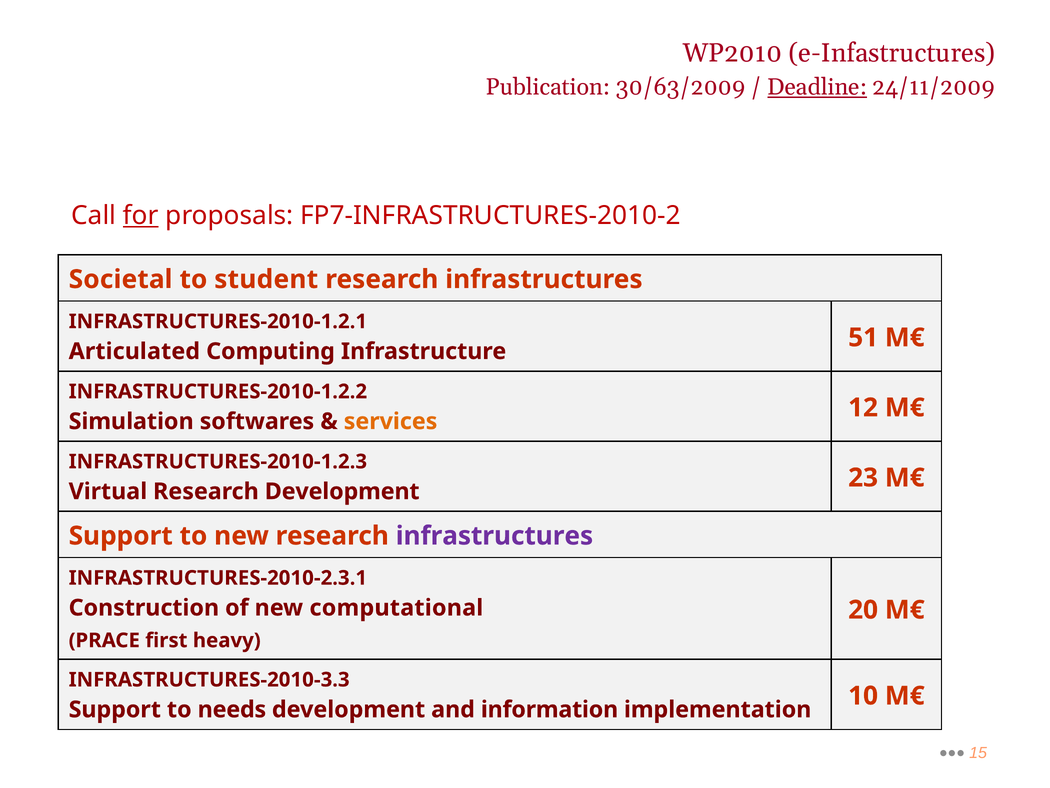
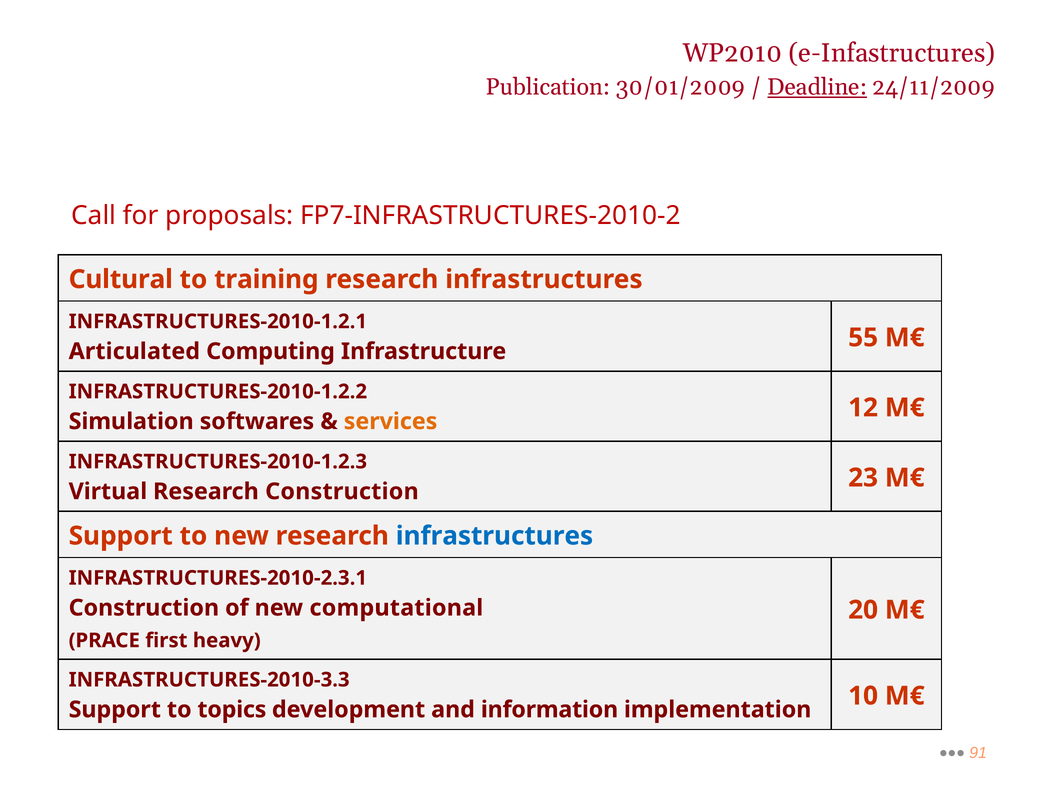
30/63/2009: 30/63/2009 -> 30/01/2009 (680, 87)
for underline: present -> none (141, 215)
Societal: Societal -> Cultural (121, 279)
student: student -> training (266, 279)
51: 51 -> 55 (863, 337)
Research Development: Development -> Construction (342, 491)
infrastructures colour: purple -> blue (494, 536)
needs: needs -> topics (232, 709)
15: 15 -> 91 (978, 753)
